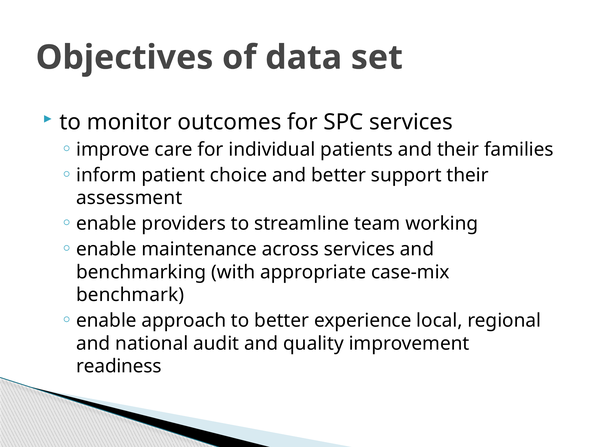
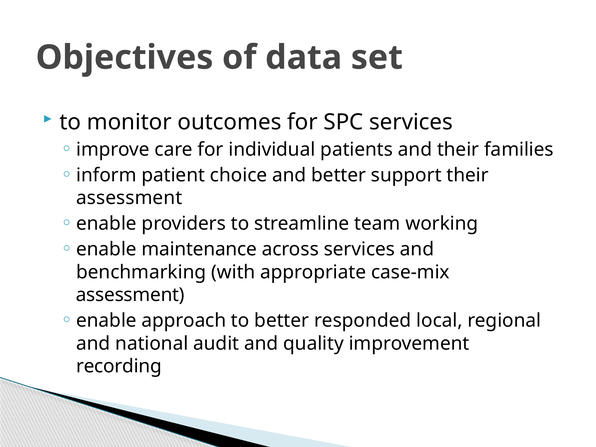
benchmark: benchmark -> assessment (130, 295)
experience: experience -> responded (363, 321)
readiness: readiness -> recording (119, 366)
